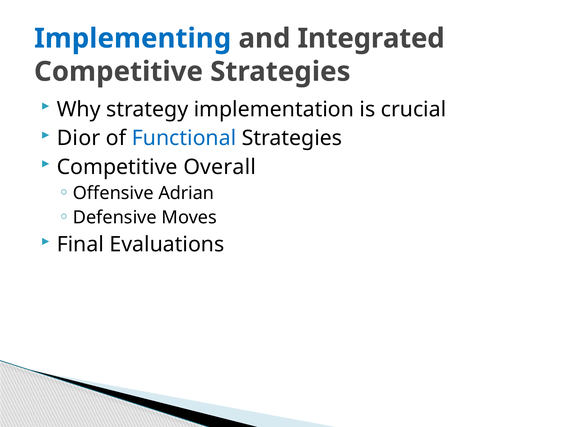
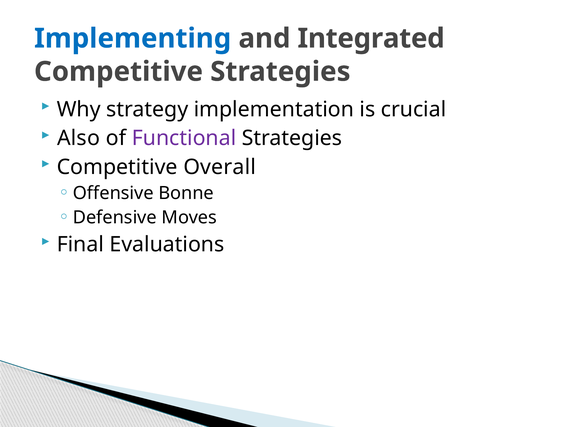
Dior: Dior -> Also (79, 138)
Functional colour: blue -> purple (184, 138)
Adrian: Adrian -> Bonne (186, 193)
